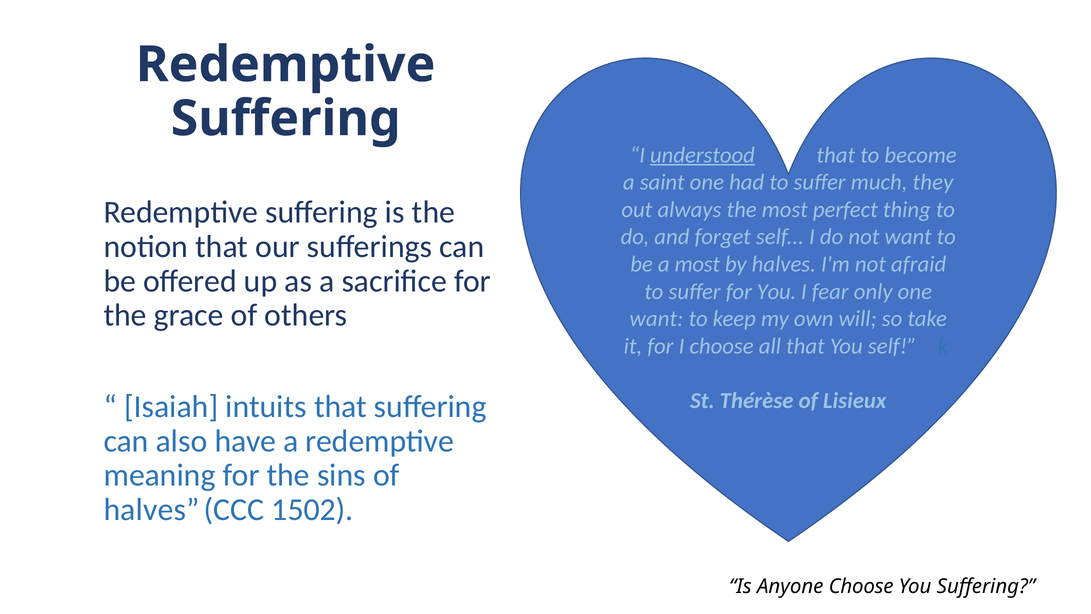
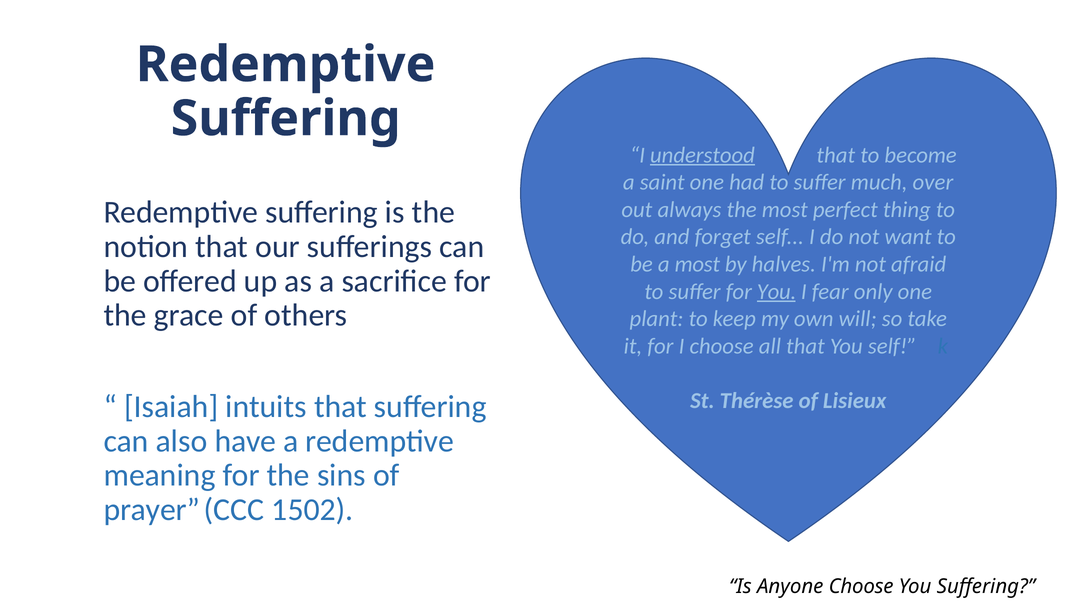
they: they -> over (933, 182)
You underline: none -> present (777, 291)
want: want -> plant (657, 319)
halves: halves -> prayer (152, 509)
